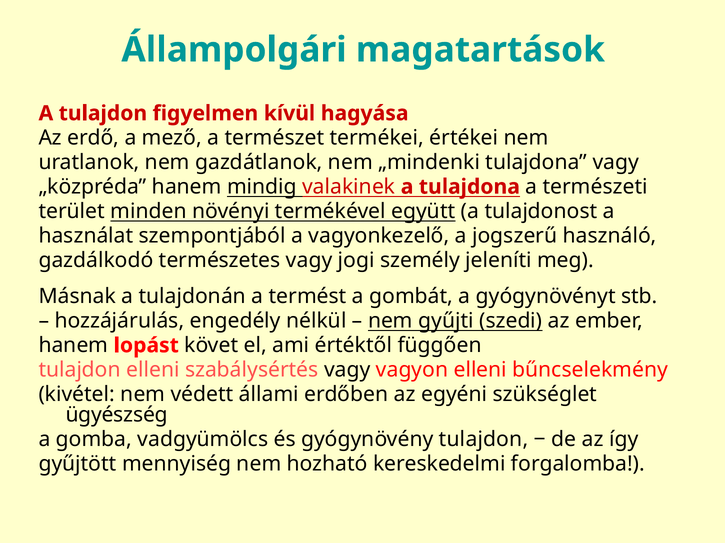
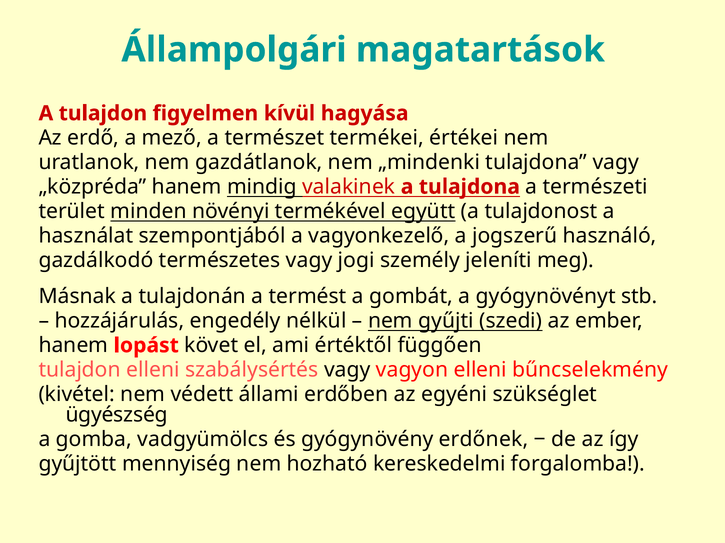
gyógynövény tulajdon: tulajdon -> erdőnek (484, 440)
